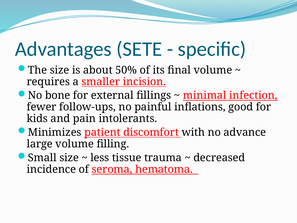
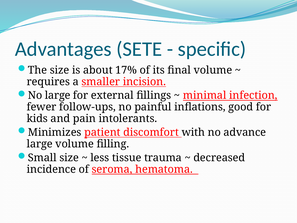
50%: 50% -> 17% (126, 70)
No bone: bone -> large (58, 95)
